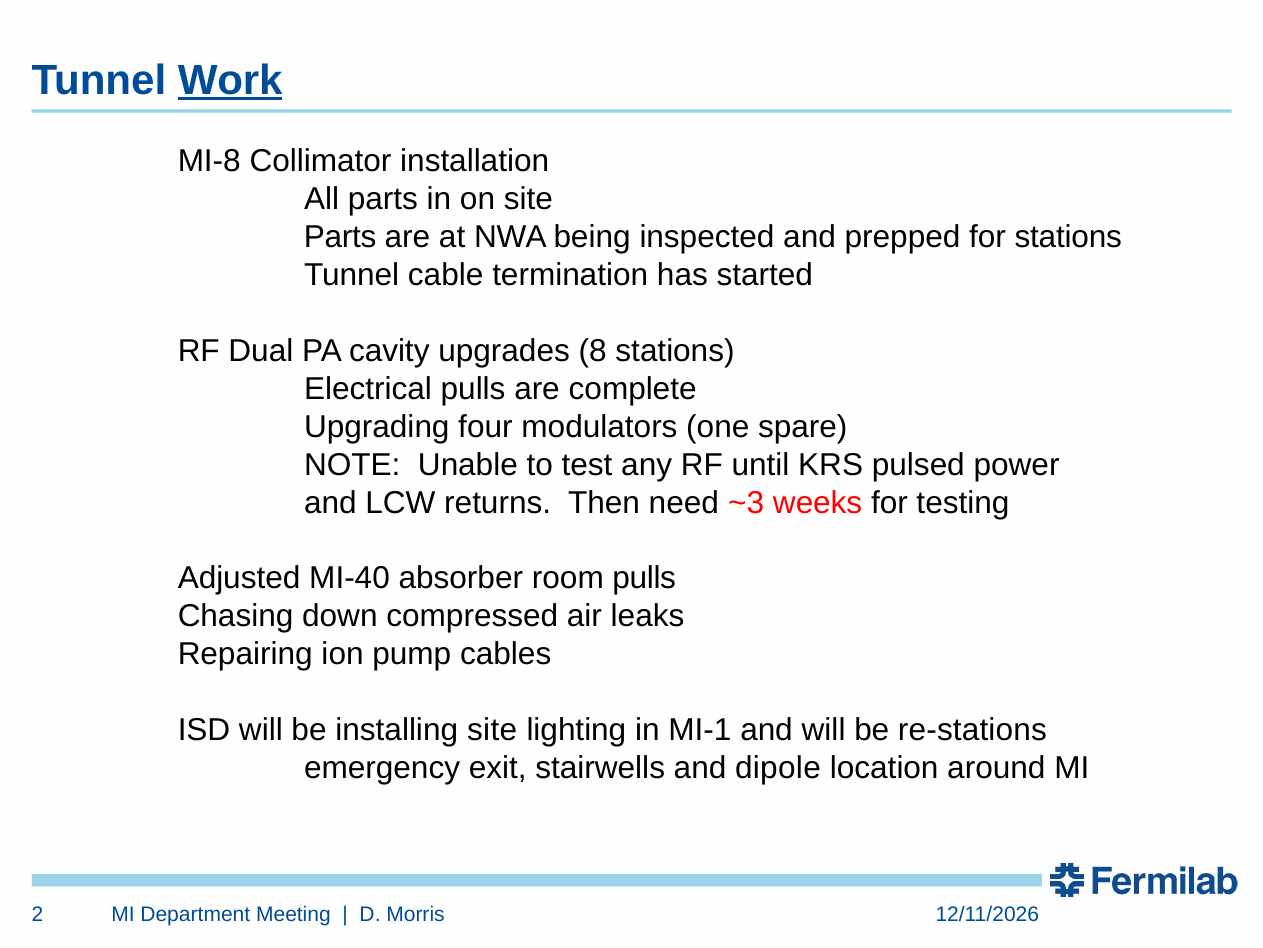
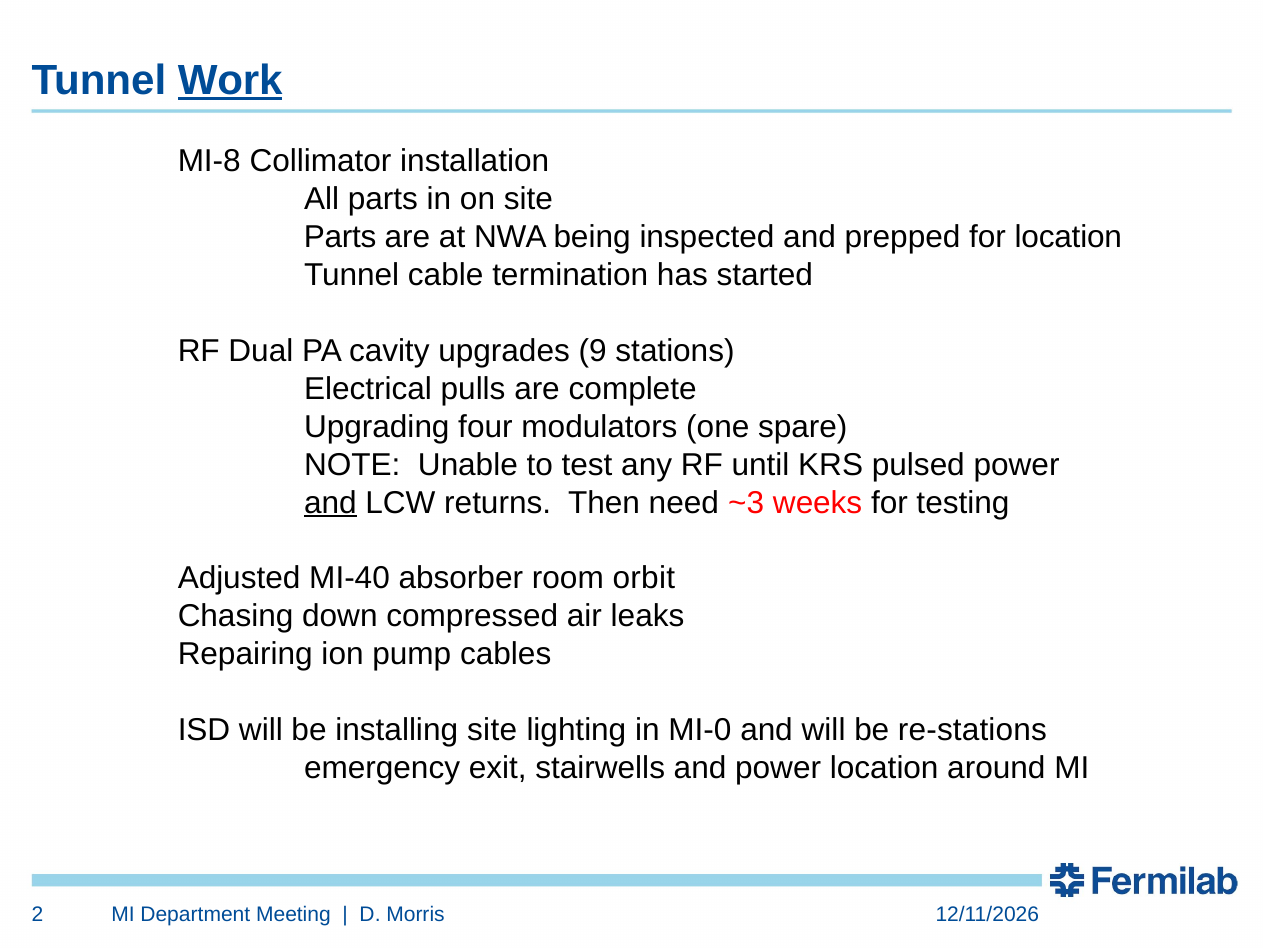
for stations: stations -> location (1068, 237)
8: 8 -> 9 (593, 351)
and underline: none -> present (330, 502)
room pulls: pulls -> orbit (644, 578)
MI-1: MI-1 -> MI-0 (700, 730)
and dipole: dipole -> power (778, 768)
